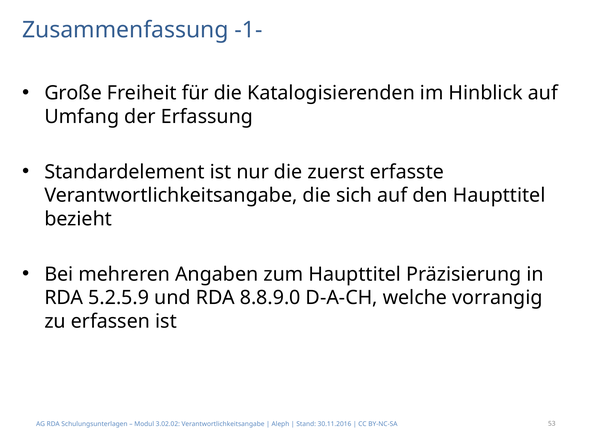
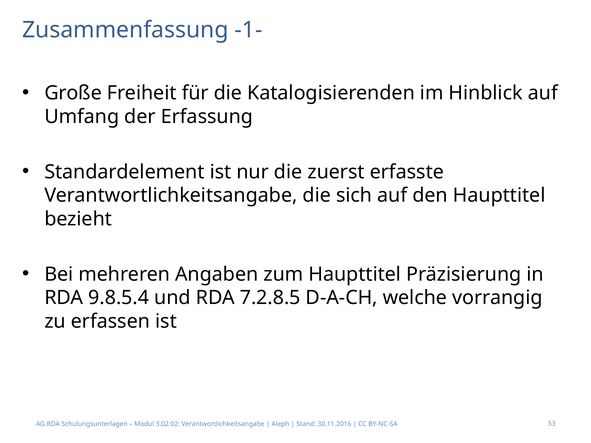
5.2.5.9: 5.2.5.9 -> 9.8.5.4 (119, 298)
8.8.9.0: 8.8.9.0 -> 7.2.8.5 (270, 298)
